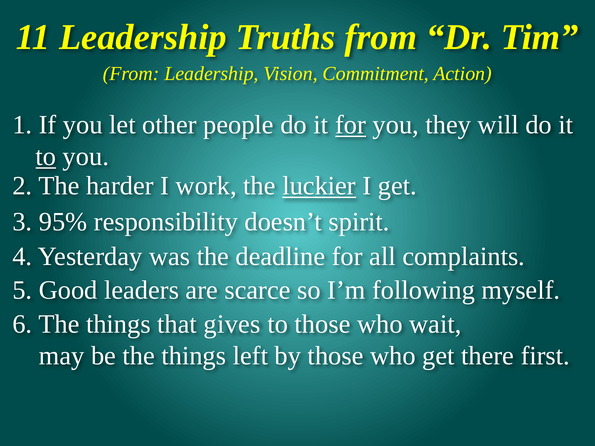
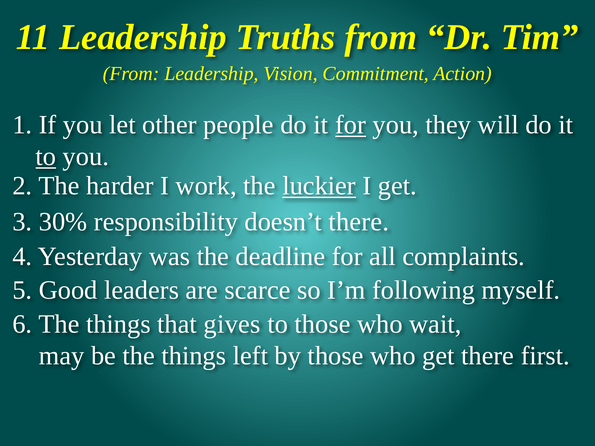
95%: 95% -> 30% (63, 222)
doesn’t spirit: spirit -> there (359, 222)
